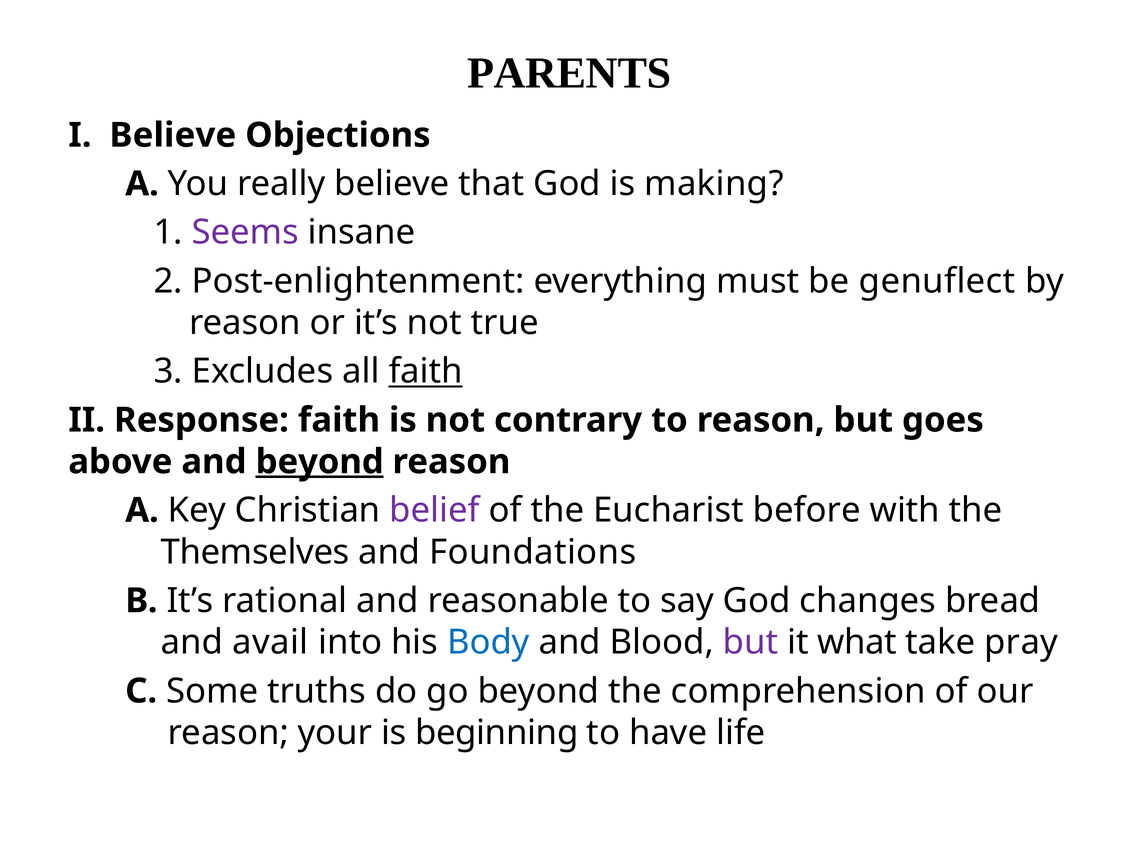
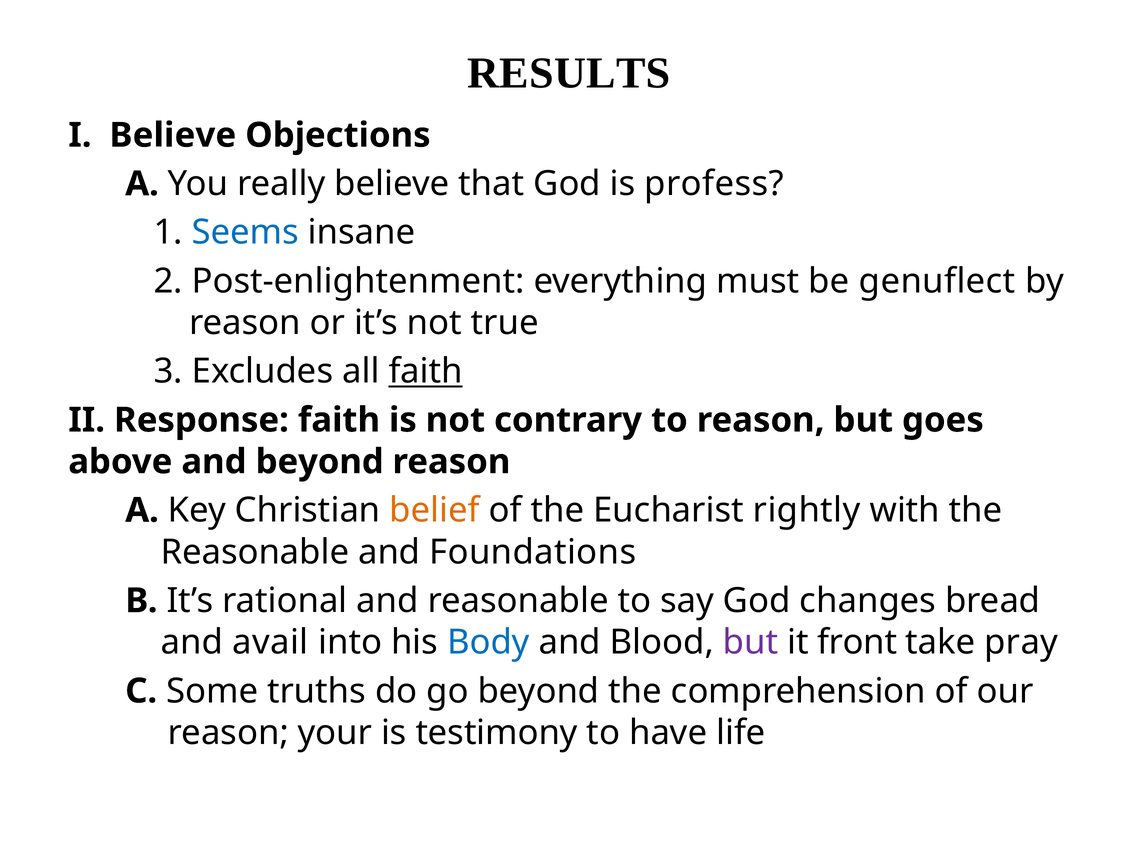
PARENTS: PARENTS -> RESULTS (569, 73)
making: making -> profess (714, 184)
Seems colour: purple -> blue (245, 233)
beyond underline: present -> none (320, 462)
belief colour: purple -> orange (435, 511)
before: before -> rightly (807, 511)
Themselves: Themselves -> Reasonable (255, 552)
what: what -> front (857, 643)
beginning: beginning -> testimony (497, 733)
